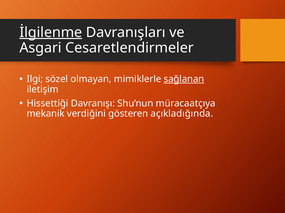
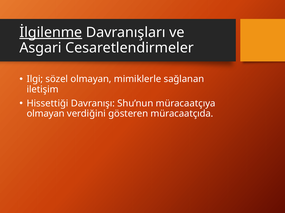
sağlanan underline: present -> none (184, 79)
mekanik: mekanik -> olmayan (46, 114)
açıkladığında: açıkladığında -> müracaatçıda (182, 114)
